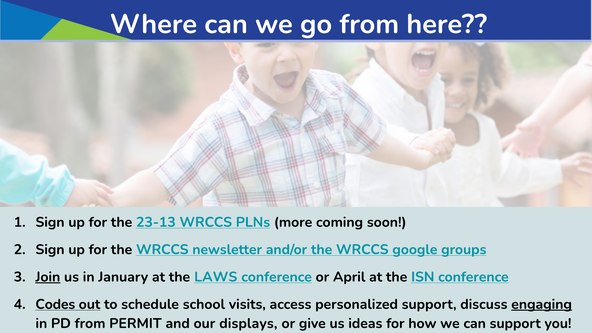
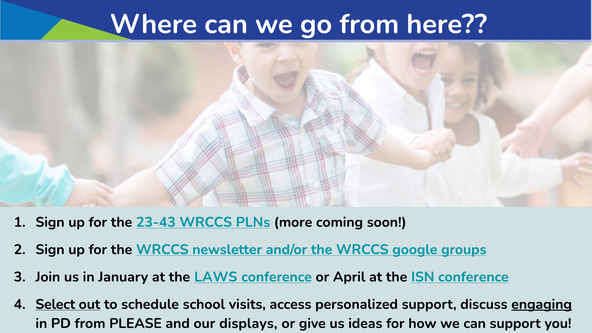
23-13: 23-13 -> 23-43 (156, 222)
Join underline: present -> none (48, 277)
Codes: Codes -> Select (55, 304)
PERMIT: PERMIT -> PLEASE (136, 323)
